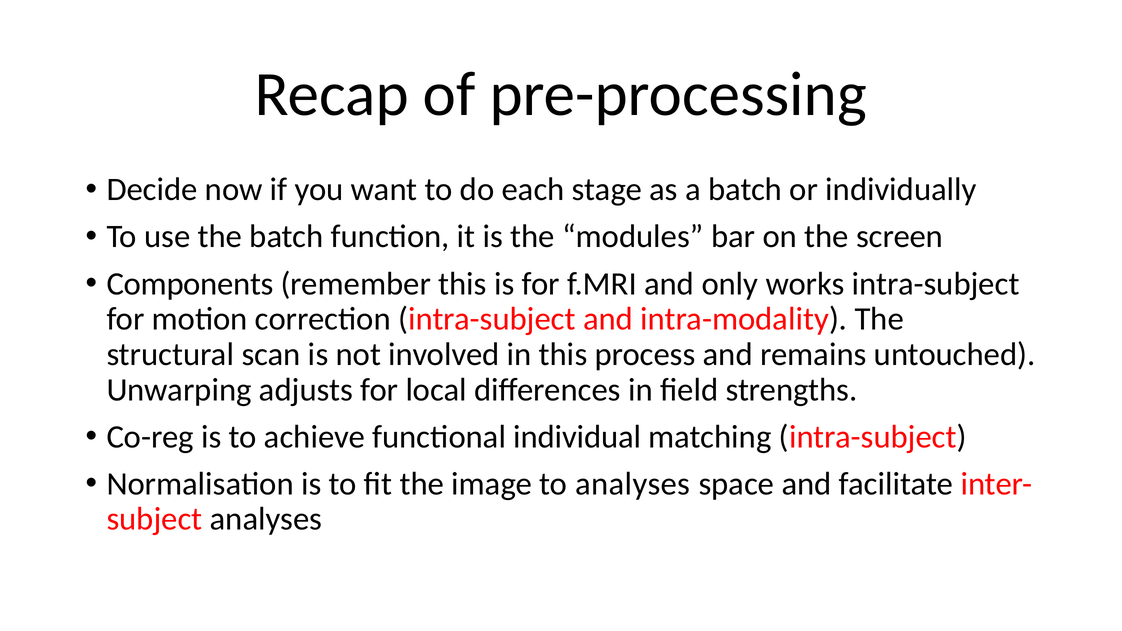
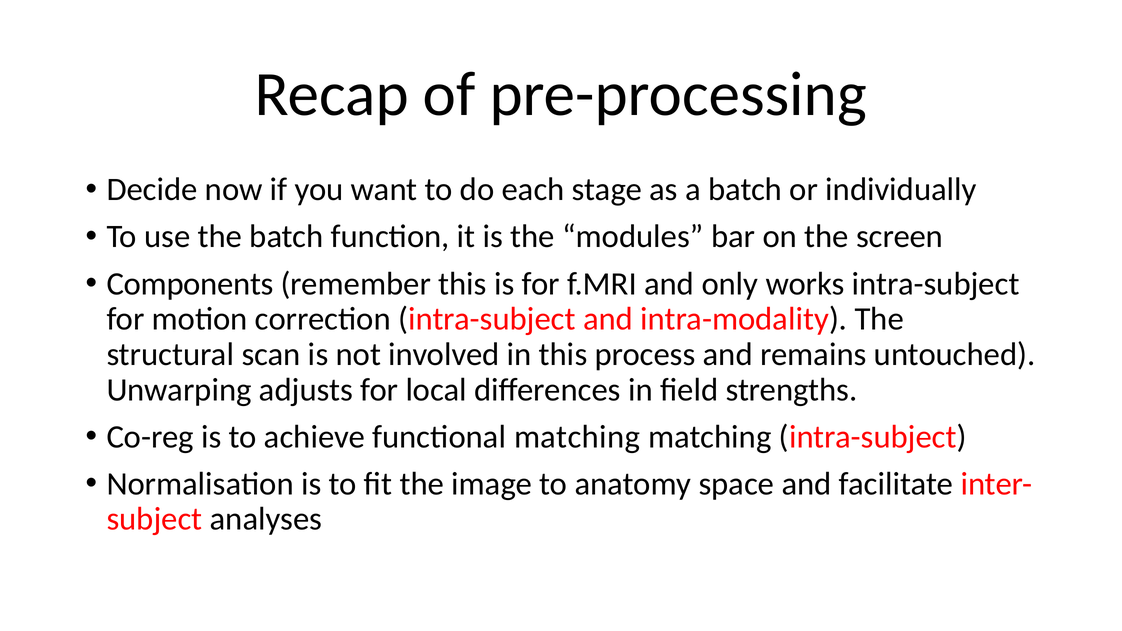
functional individual: individual -> matching (577, 437)
to analyses: analyses -> anatomy (633, 484)
